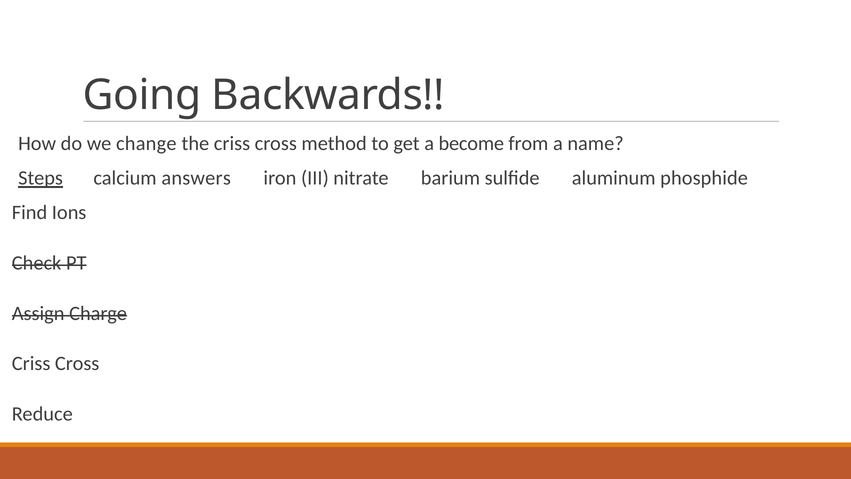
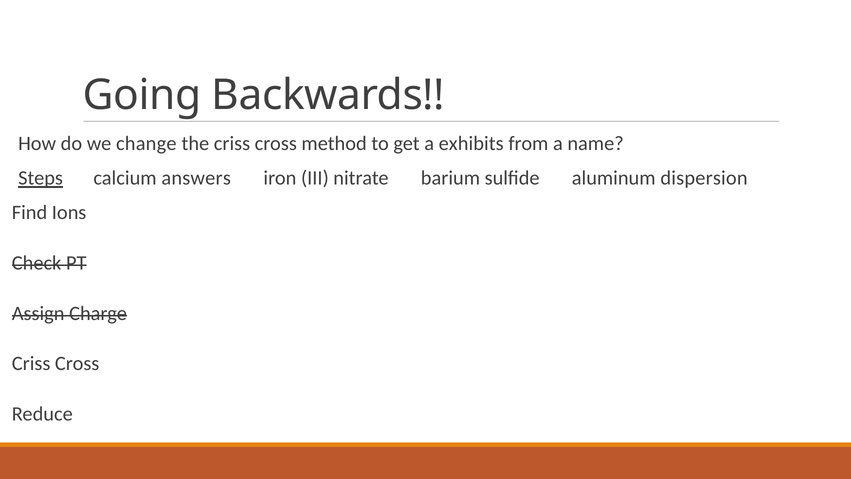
become: become -> exhibits (471, 144)
phosphide: phosphide -> dispersion (704, 178)
